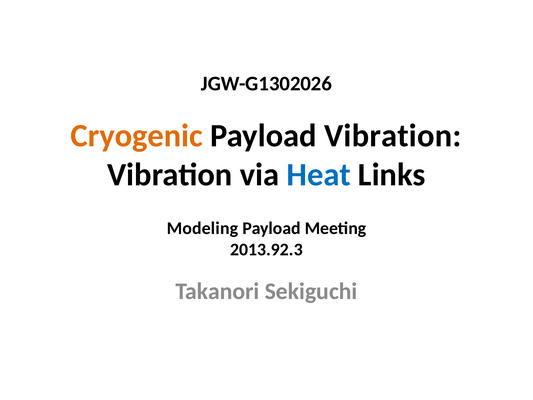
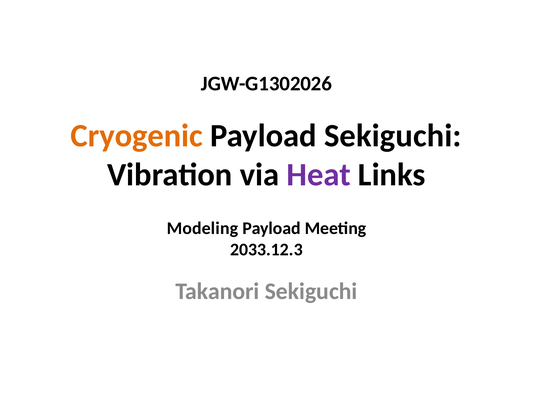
Payload Vibration: Vibration -> Sekiguchi (393, 136)
Heat colour: blue -> purple (319, 175)
2013.92.3: 2013.92.3 -> 2033.12.3 (266, 250)
